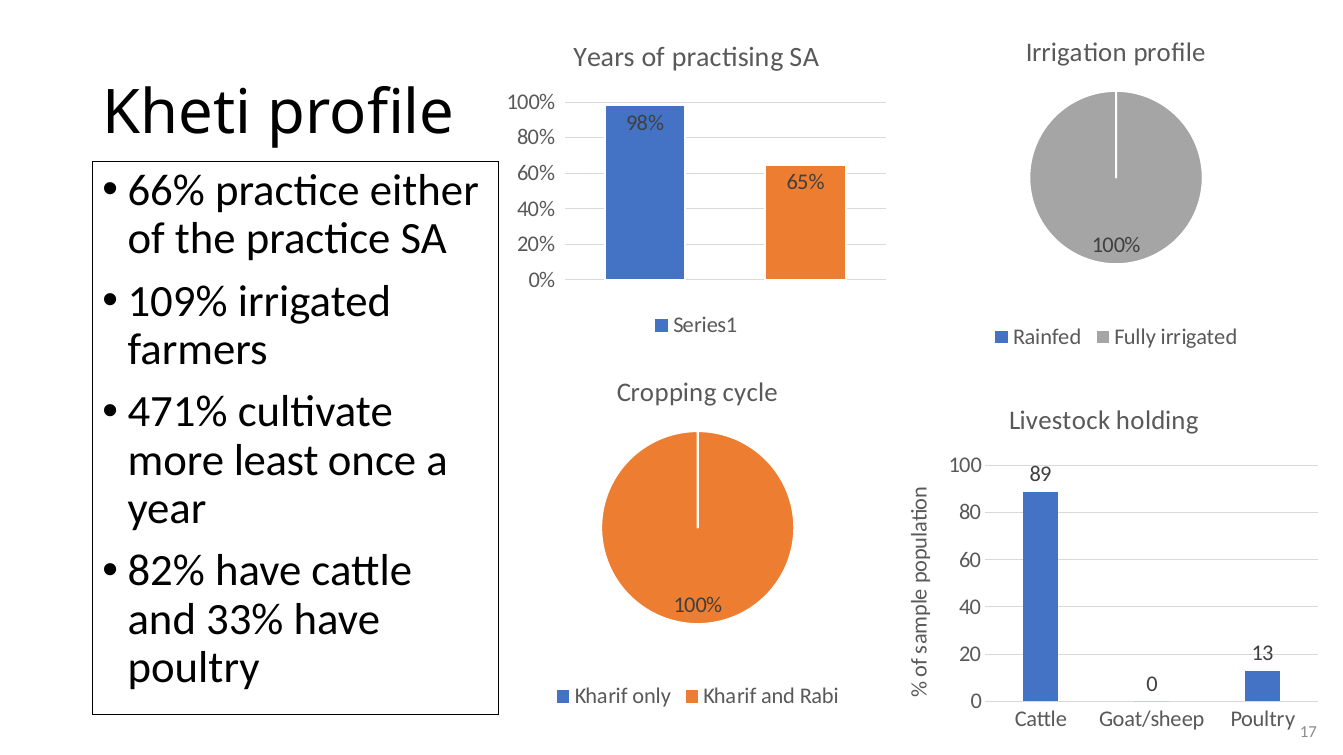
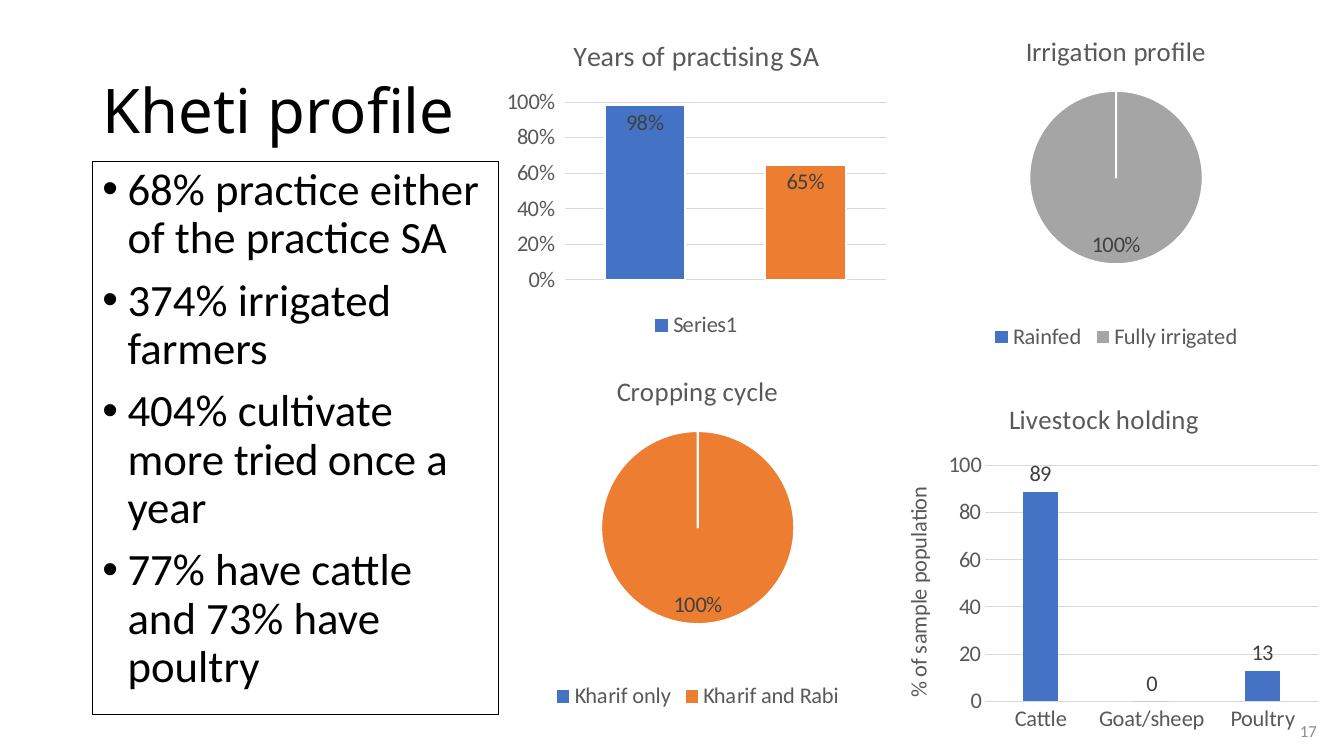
66%: 66% -> 68% (166, 191)
109%: 109% -> 374% (178, 301)
471%: 471% -> 404% (178, 412)
least: least -> tried (276, 461)
82%: 82% -> 77% (166, 571)
33%: 33% -> 73% (245, 620)
